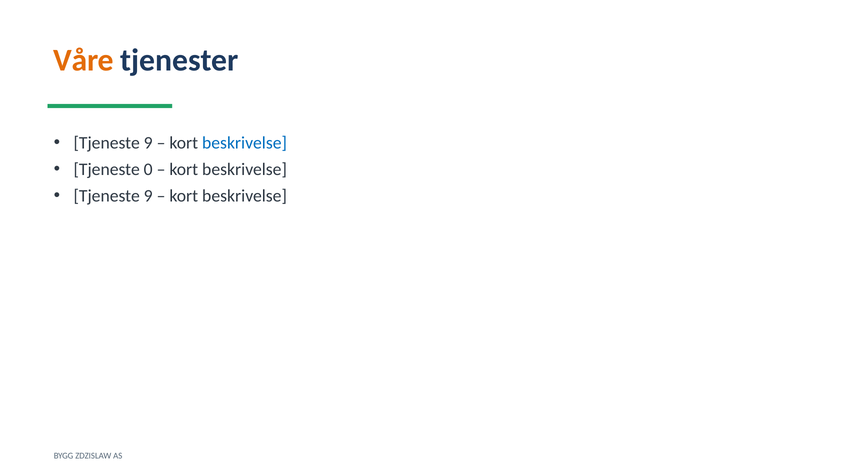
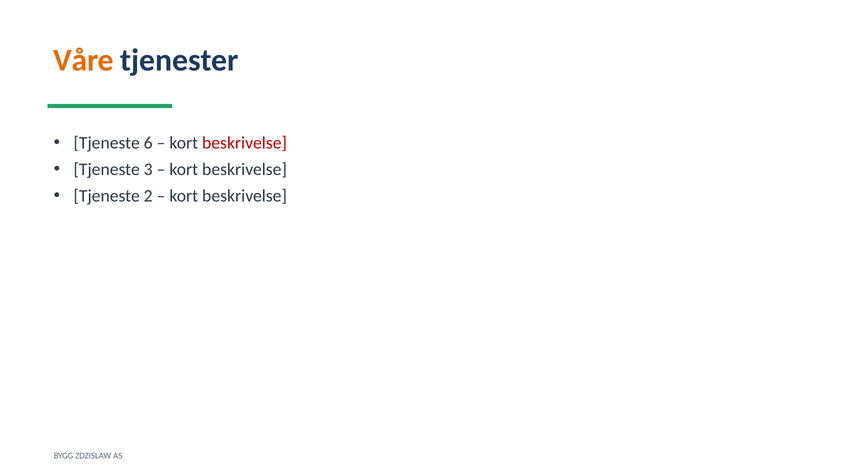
9: 9 -> 6 (148, 143)
beskrivelse colour: blue -> red (245, 143)
0: 0 -> 3 (148, 170)
9: 9 -> 2 (148, 196)
